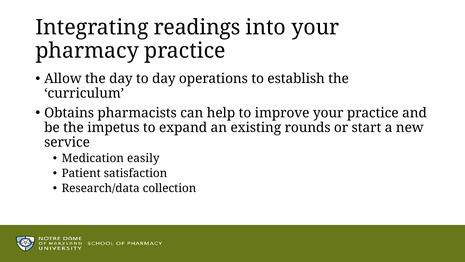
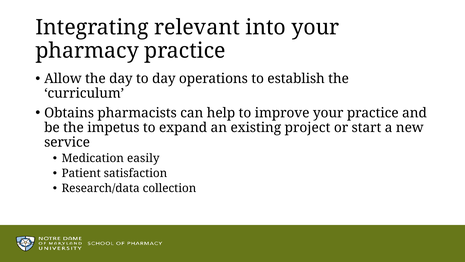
readings: readings -> relevant (197, 28)
rounds: rounds -> project (307, 127)
